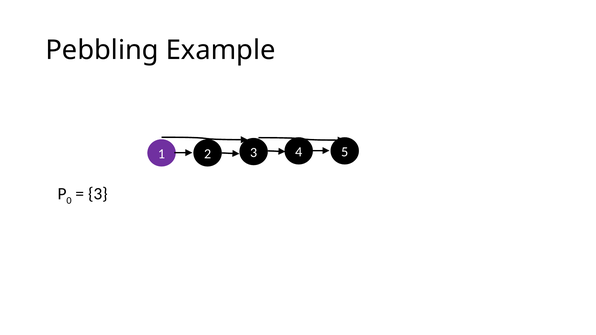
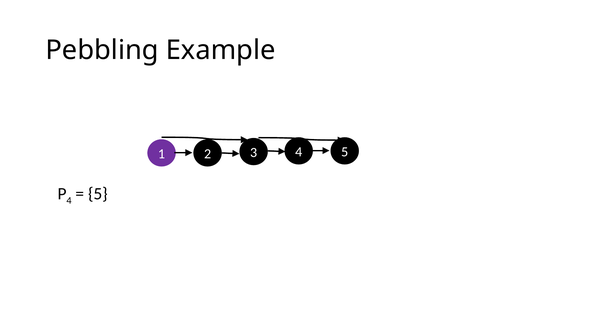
0: 0 -> 4 (69, 201)
3: 3 -> 5 (98, 194)
